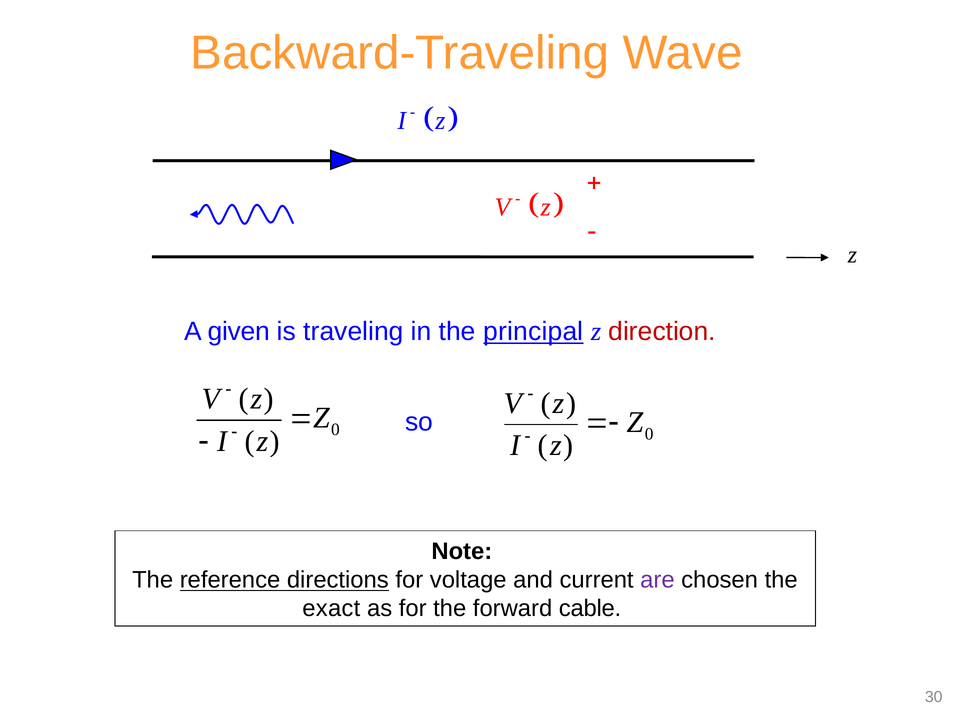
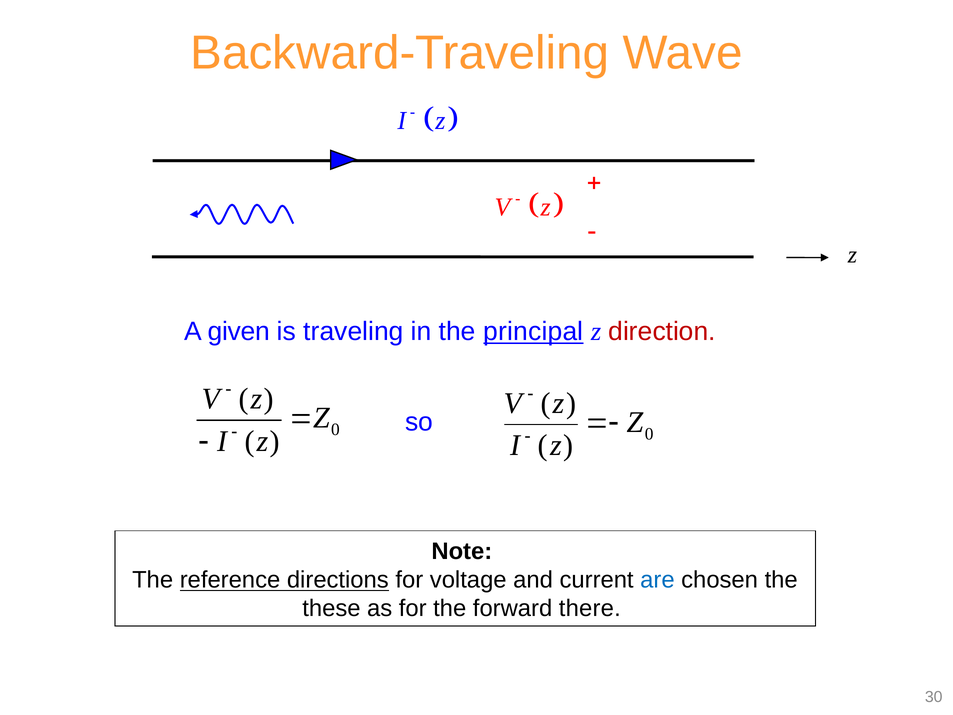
are colour: purple -> blue (657, 580)
exact: exact -> these (331, 608)
cable: cable -> there (590, 608)
